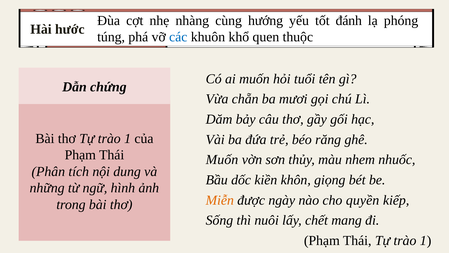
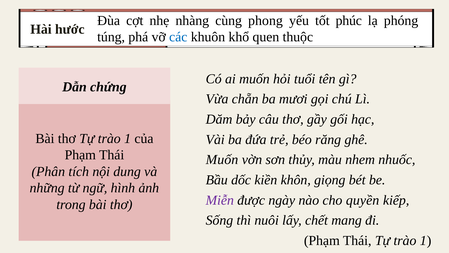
hướng: hướng -> phong (265, 21)
đánh: đánh -> phúc (349, 21)
Miễn colour: orange -> purple (220, 200)
